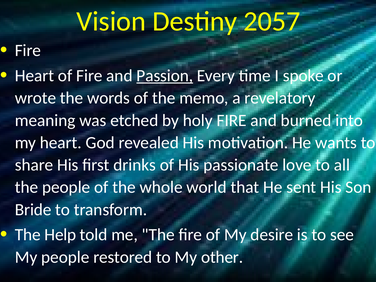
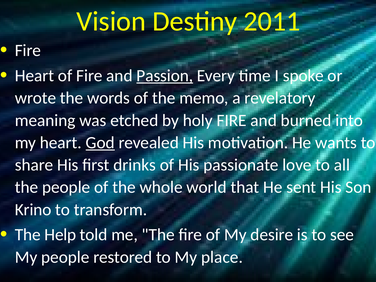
2057: 2057 -> 2011 (272, 21)
God underline: none -> present (100, 143)
Bride: Bride -> Krino (33, 210)
other: other -> place (222, 257)
